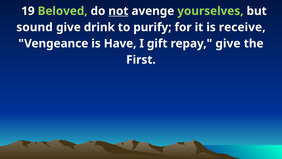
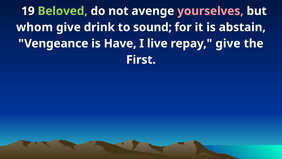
not underline: present -> none (118, 11)
yourselves colour: light green -> pink (210, 11)
sound: sound -> whom (35, 27)
purify: purify -> sound (152, 27)
receive: receive -> abstain (242, 27)
gift: gift -> live (157, 43)
